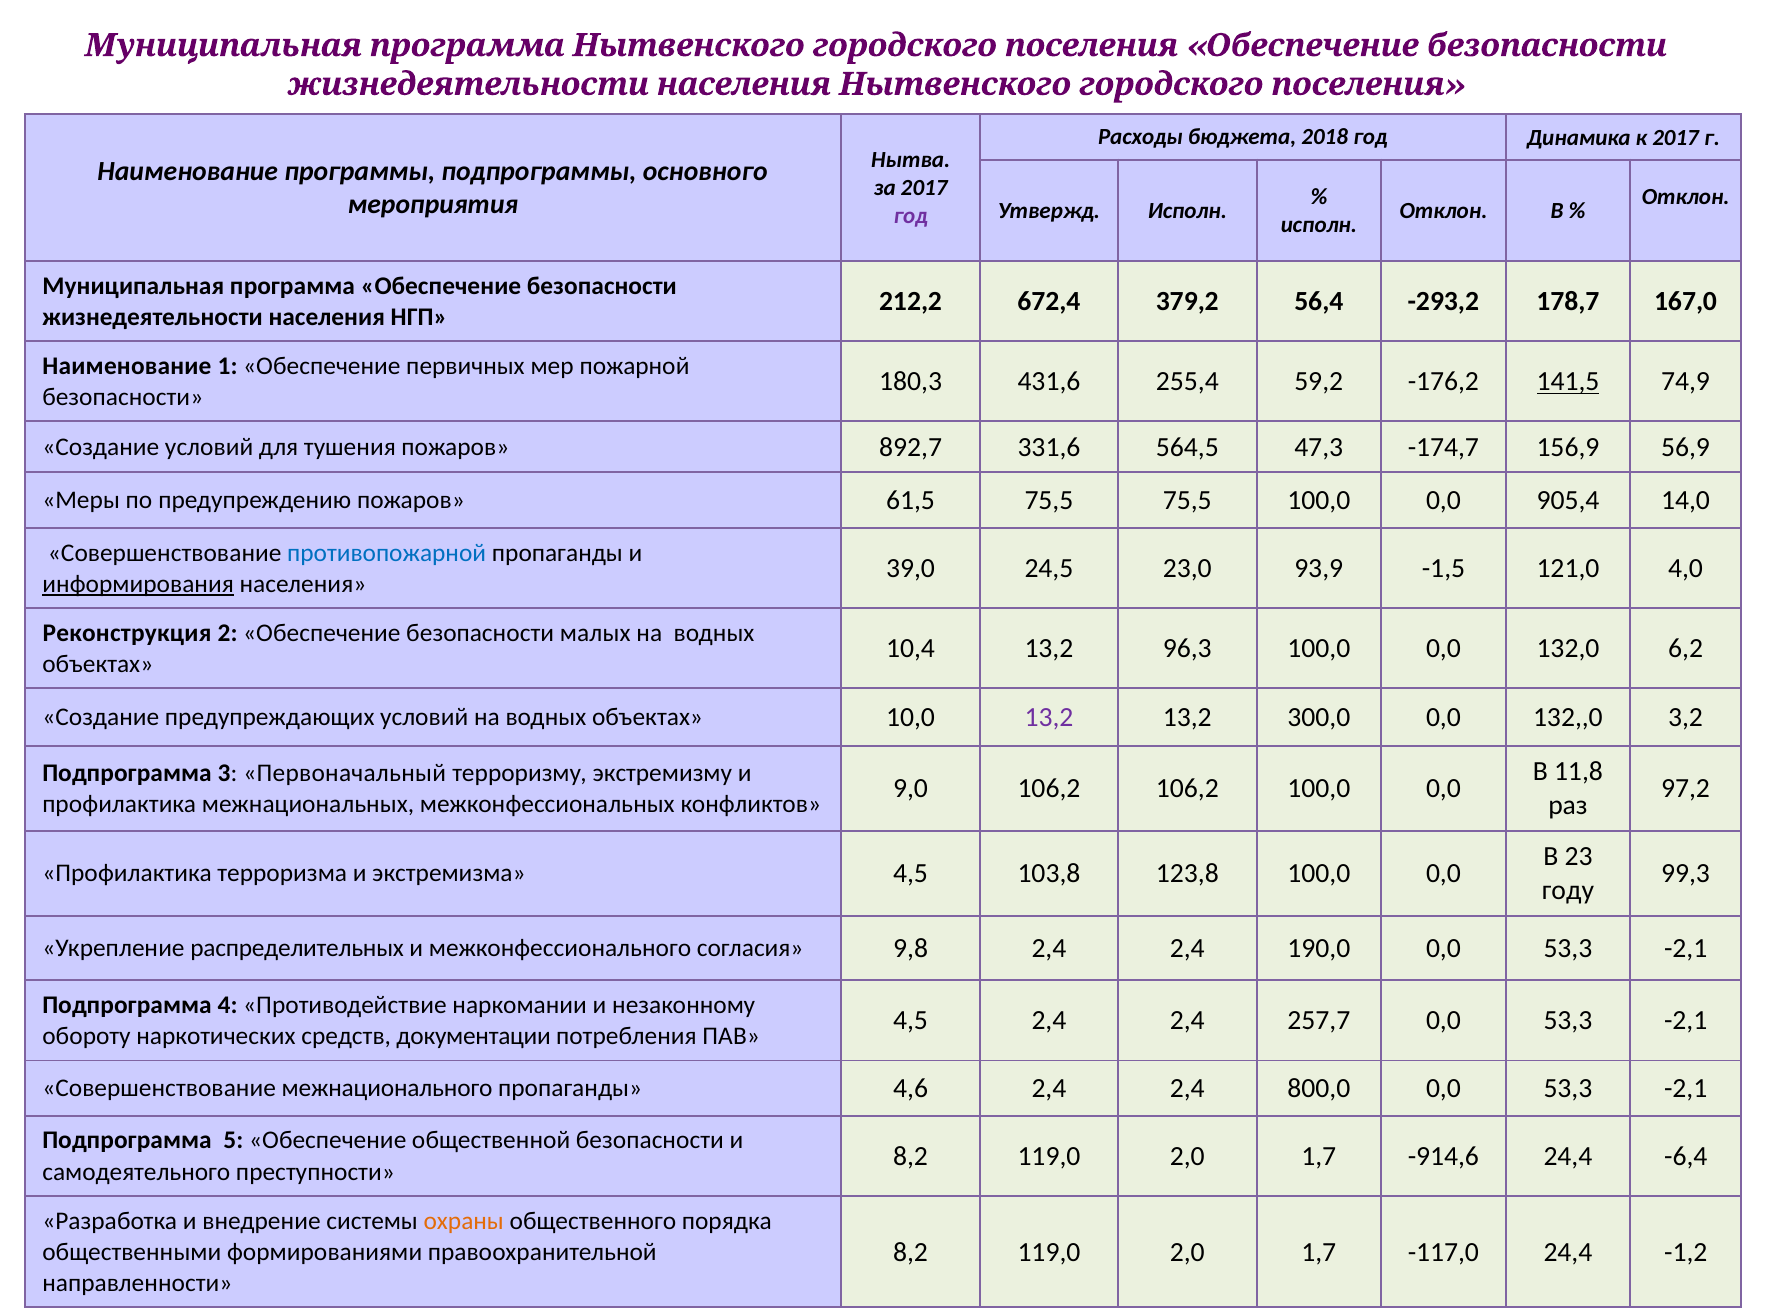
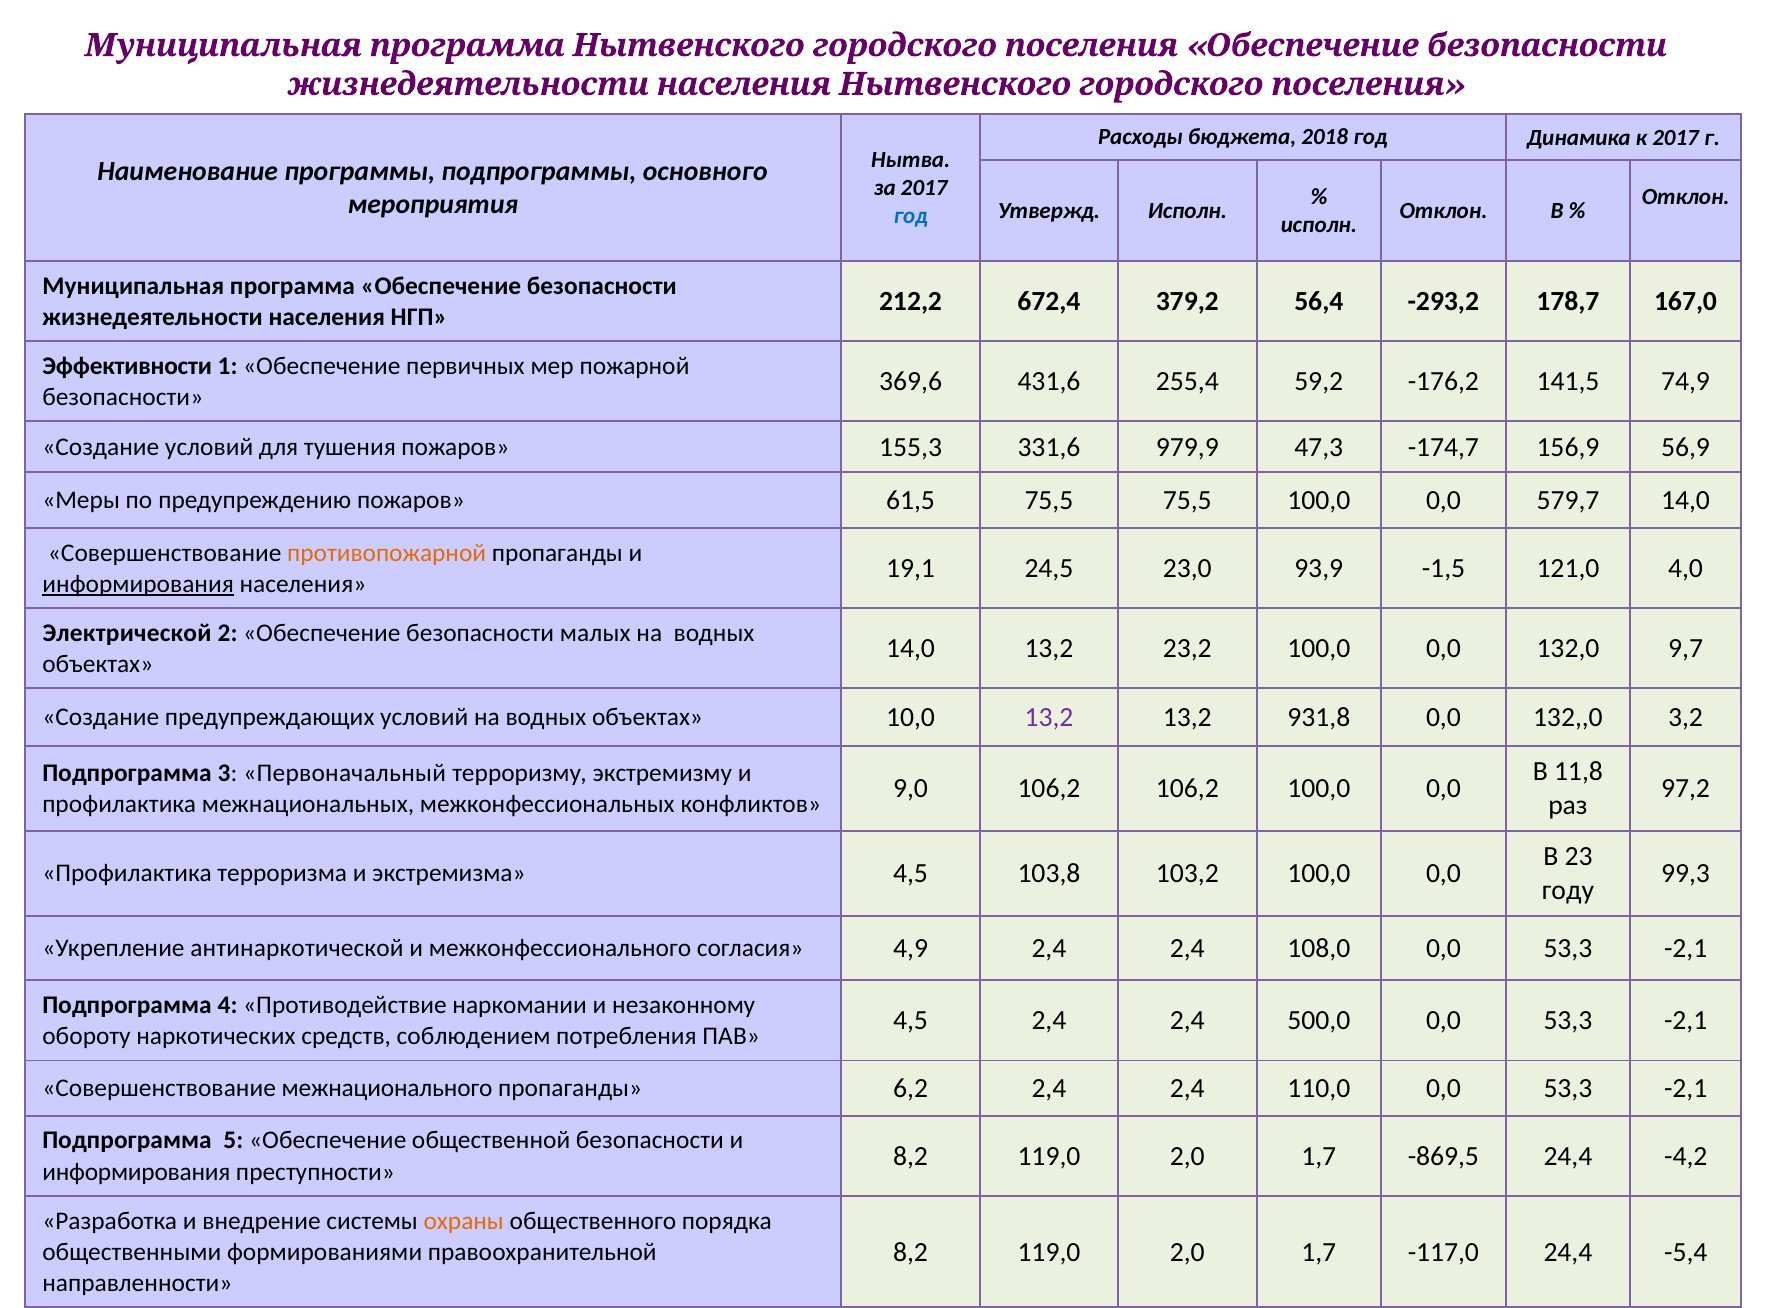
год colour: purple -> blue (911, 216)
Наименование: Наименование -> Эффективности (127, 366)
180,3: 180,3 -> 369,6 (911, 381)
141,5 underline: present -> none (1568, 381)
892,7: 892,7 -> 155,3 (911, 447)
564,5: 564,5 -> 979,9 (1187, 447)
905,4: 905,4 -> 579,7 (1568, 501)
противопожарной colour: blue -> orange (387, 553)
39,0: 39,0 -> 19,1 (911, 568)
Реконструкция: Реконструкция -> Электрической (127, 633)
10,4: 10,4 -> 14,0 (911, 648)
96,3: 96,3 -> 23,2 (1187, 648)
6,2: 6,2 -> 9,7 (1686, 648)
300,0: 300,0 -> 931,8 (1319, 717)
123,8: 123,8 -> 103,2 (1187, 874)
распределительных: распределительных -> антинаркотической (297, 948)
9,8: 9,8 -> 4,9 (911, 948)
190,0: 190,0 -> 108,0 (1319, 948)
257,7: 257,7 -> 500,0 (1319, 1021)
документации: документации -> соблюдением (473, 1037)
4,6: 4,6 -> 6,2 (911, 1089)
800,0: 800,0 -> 110,0 (1319, 1089)
-914,6: -914,6 -> -869,5 (1443, 1156)
-6,4: -6,4 -> -4,2 (1686, 1156)
самодеятельного: самодеятельного -> информирования (136, 1172)
-1,2: -1,2 -> -5,4 (1686, 1252)
